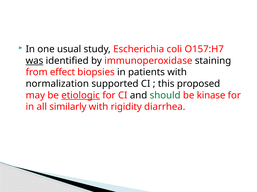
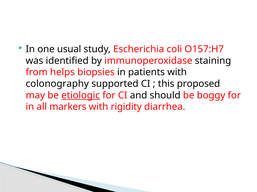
was underline: present -> none (34, 61)
effect: effect -> helps (62, 73)
normalization: normalization -> colonography (57, 84)
should colour: green -> black (165, 96)
kinase: kinase -> boggy (211, 96)
similarly: similarly -> markers (68, 107)
